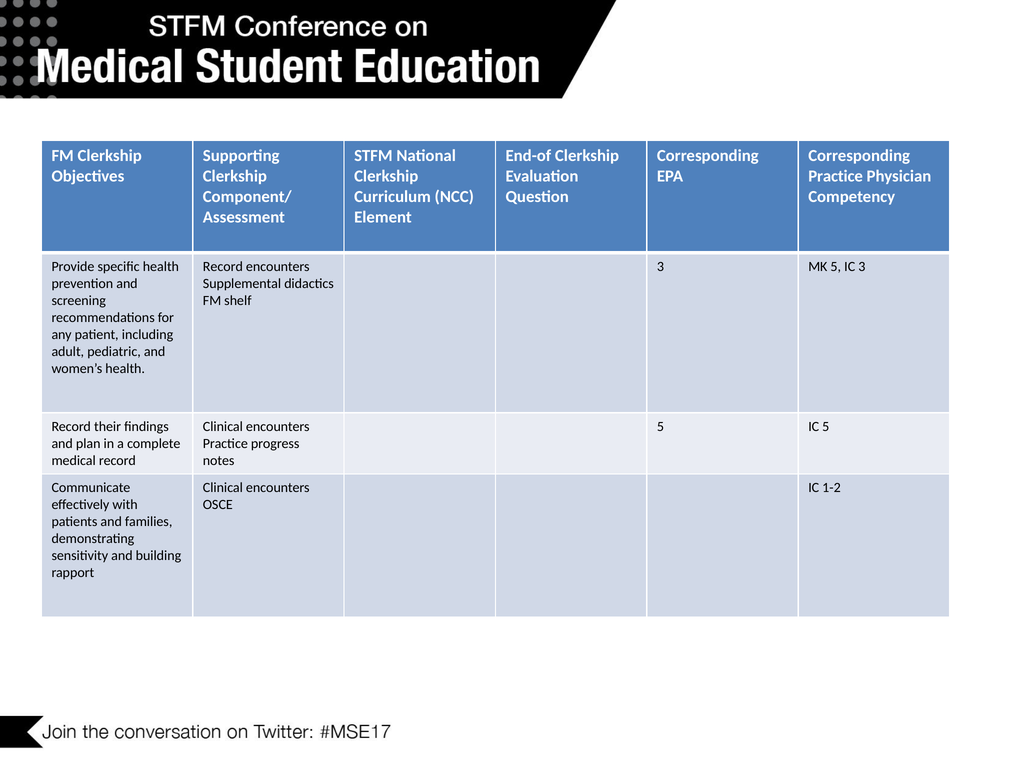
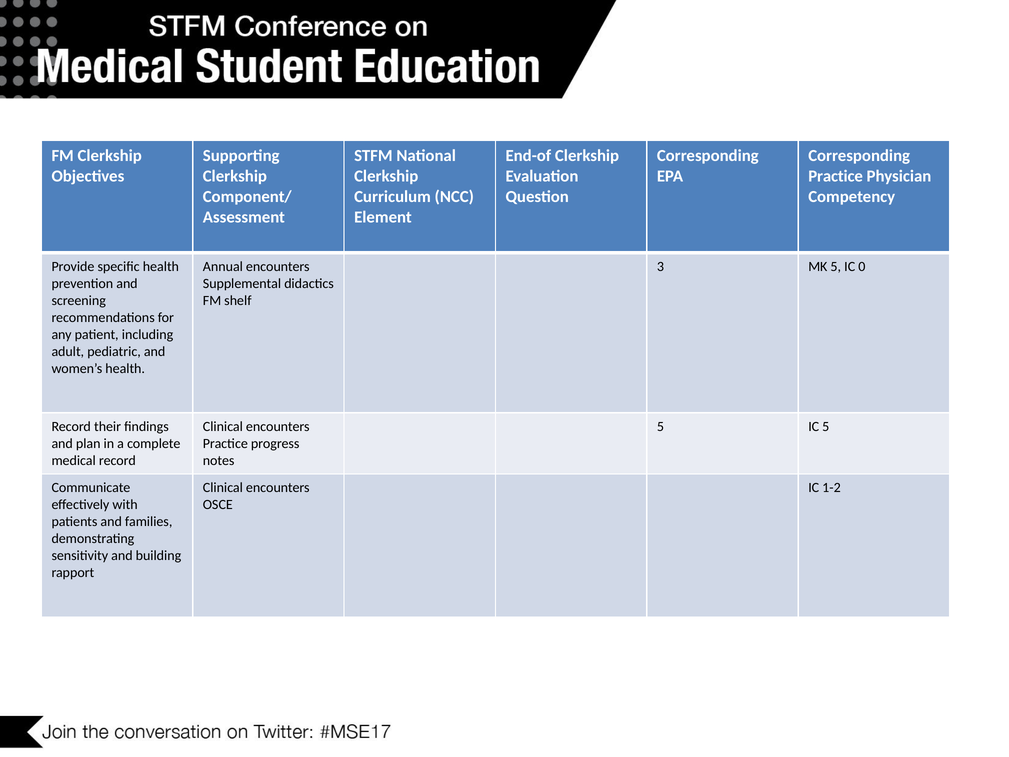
Record: Record -> Annual (223, 266)
IC 3: 3 -> 0 (862, 266)
